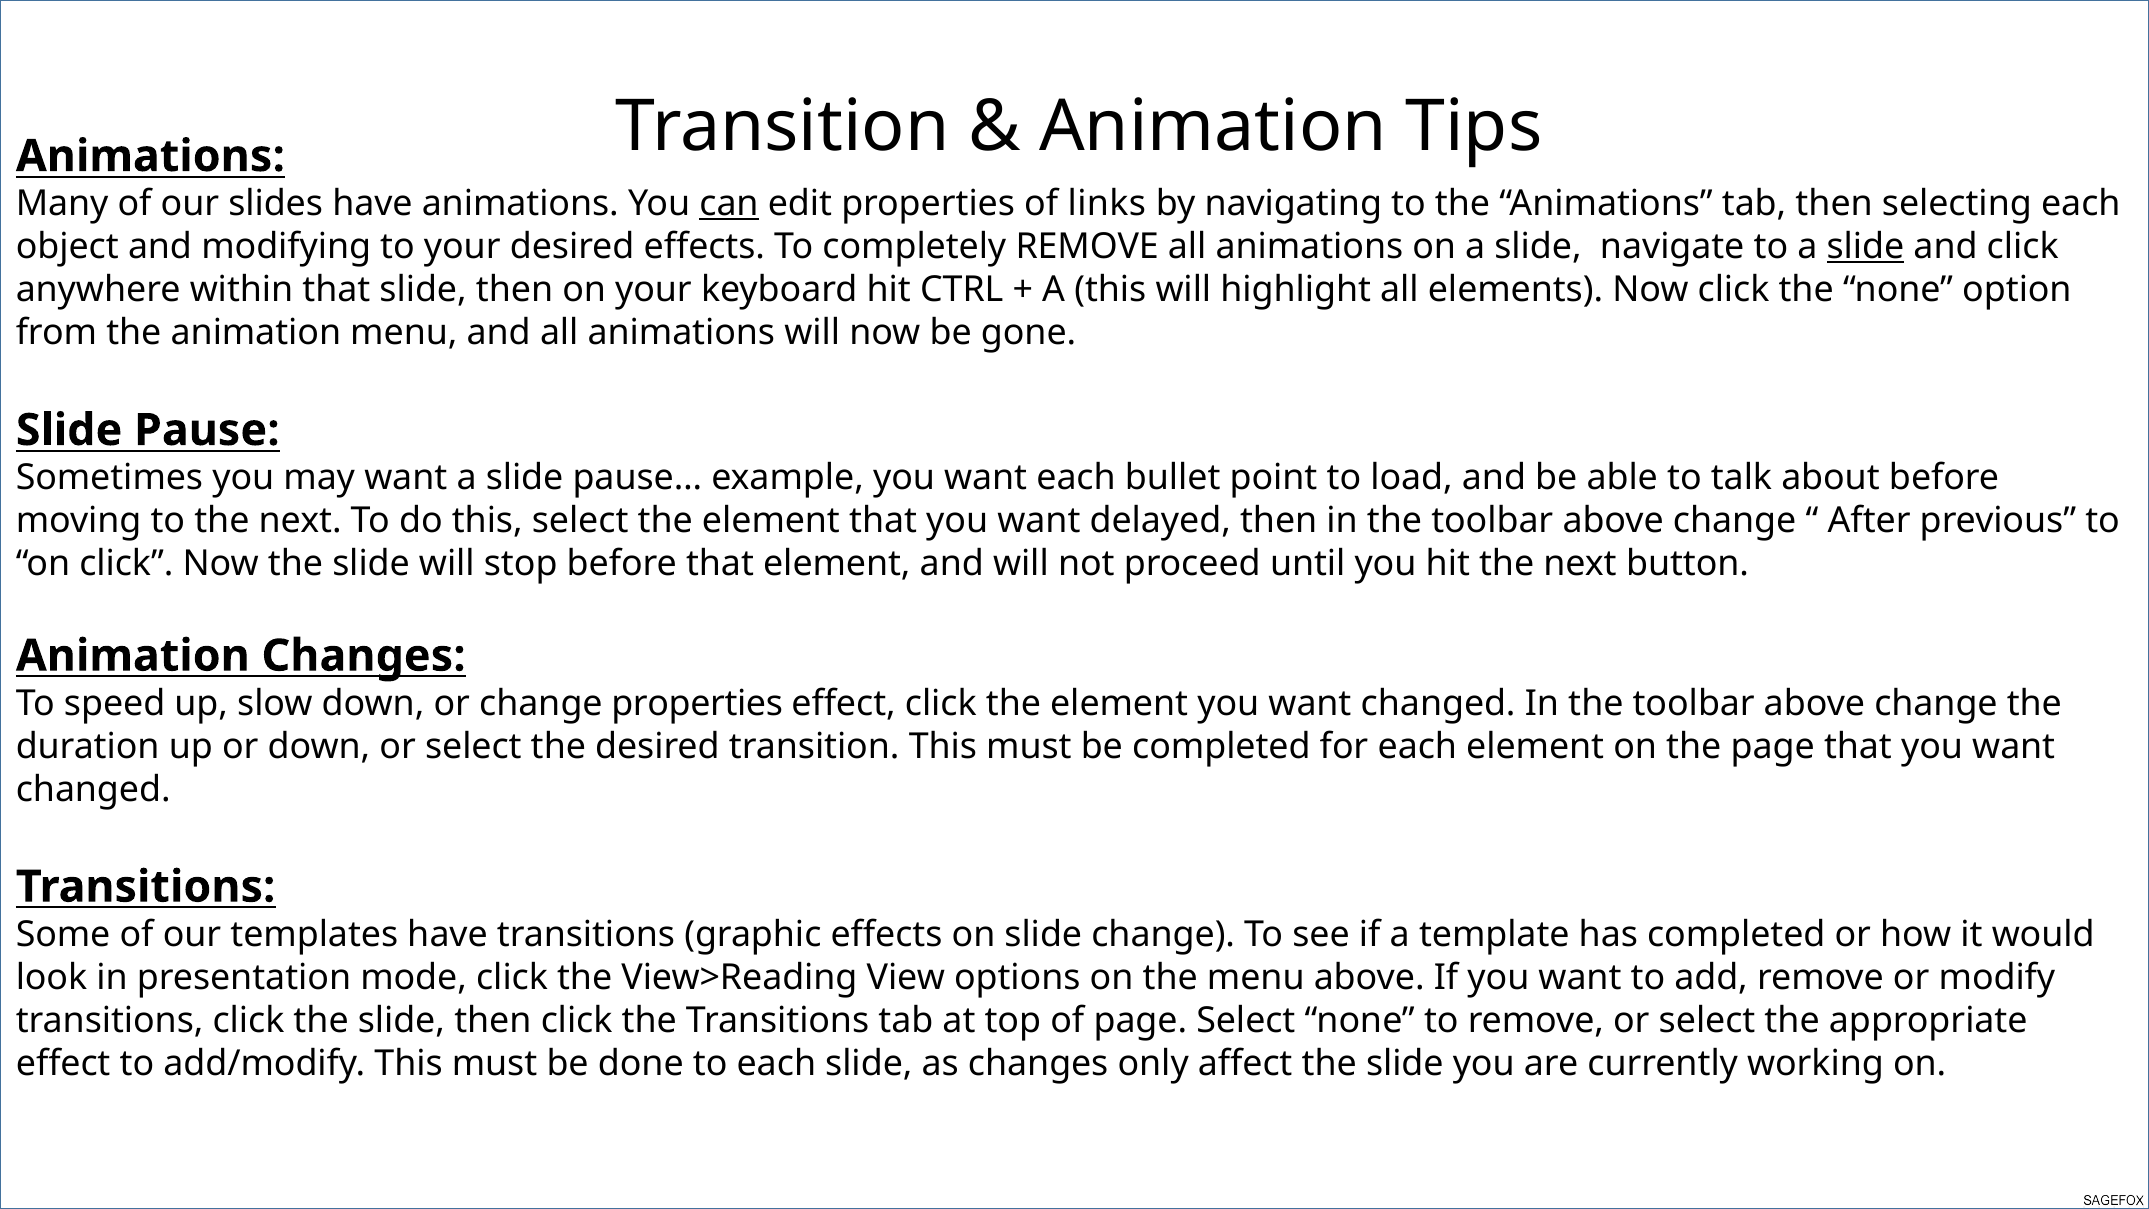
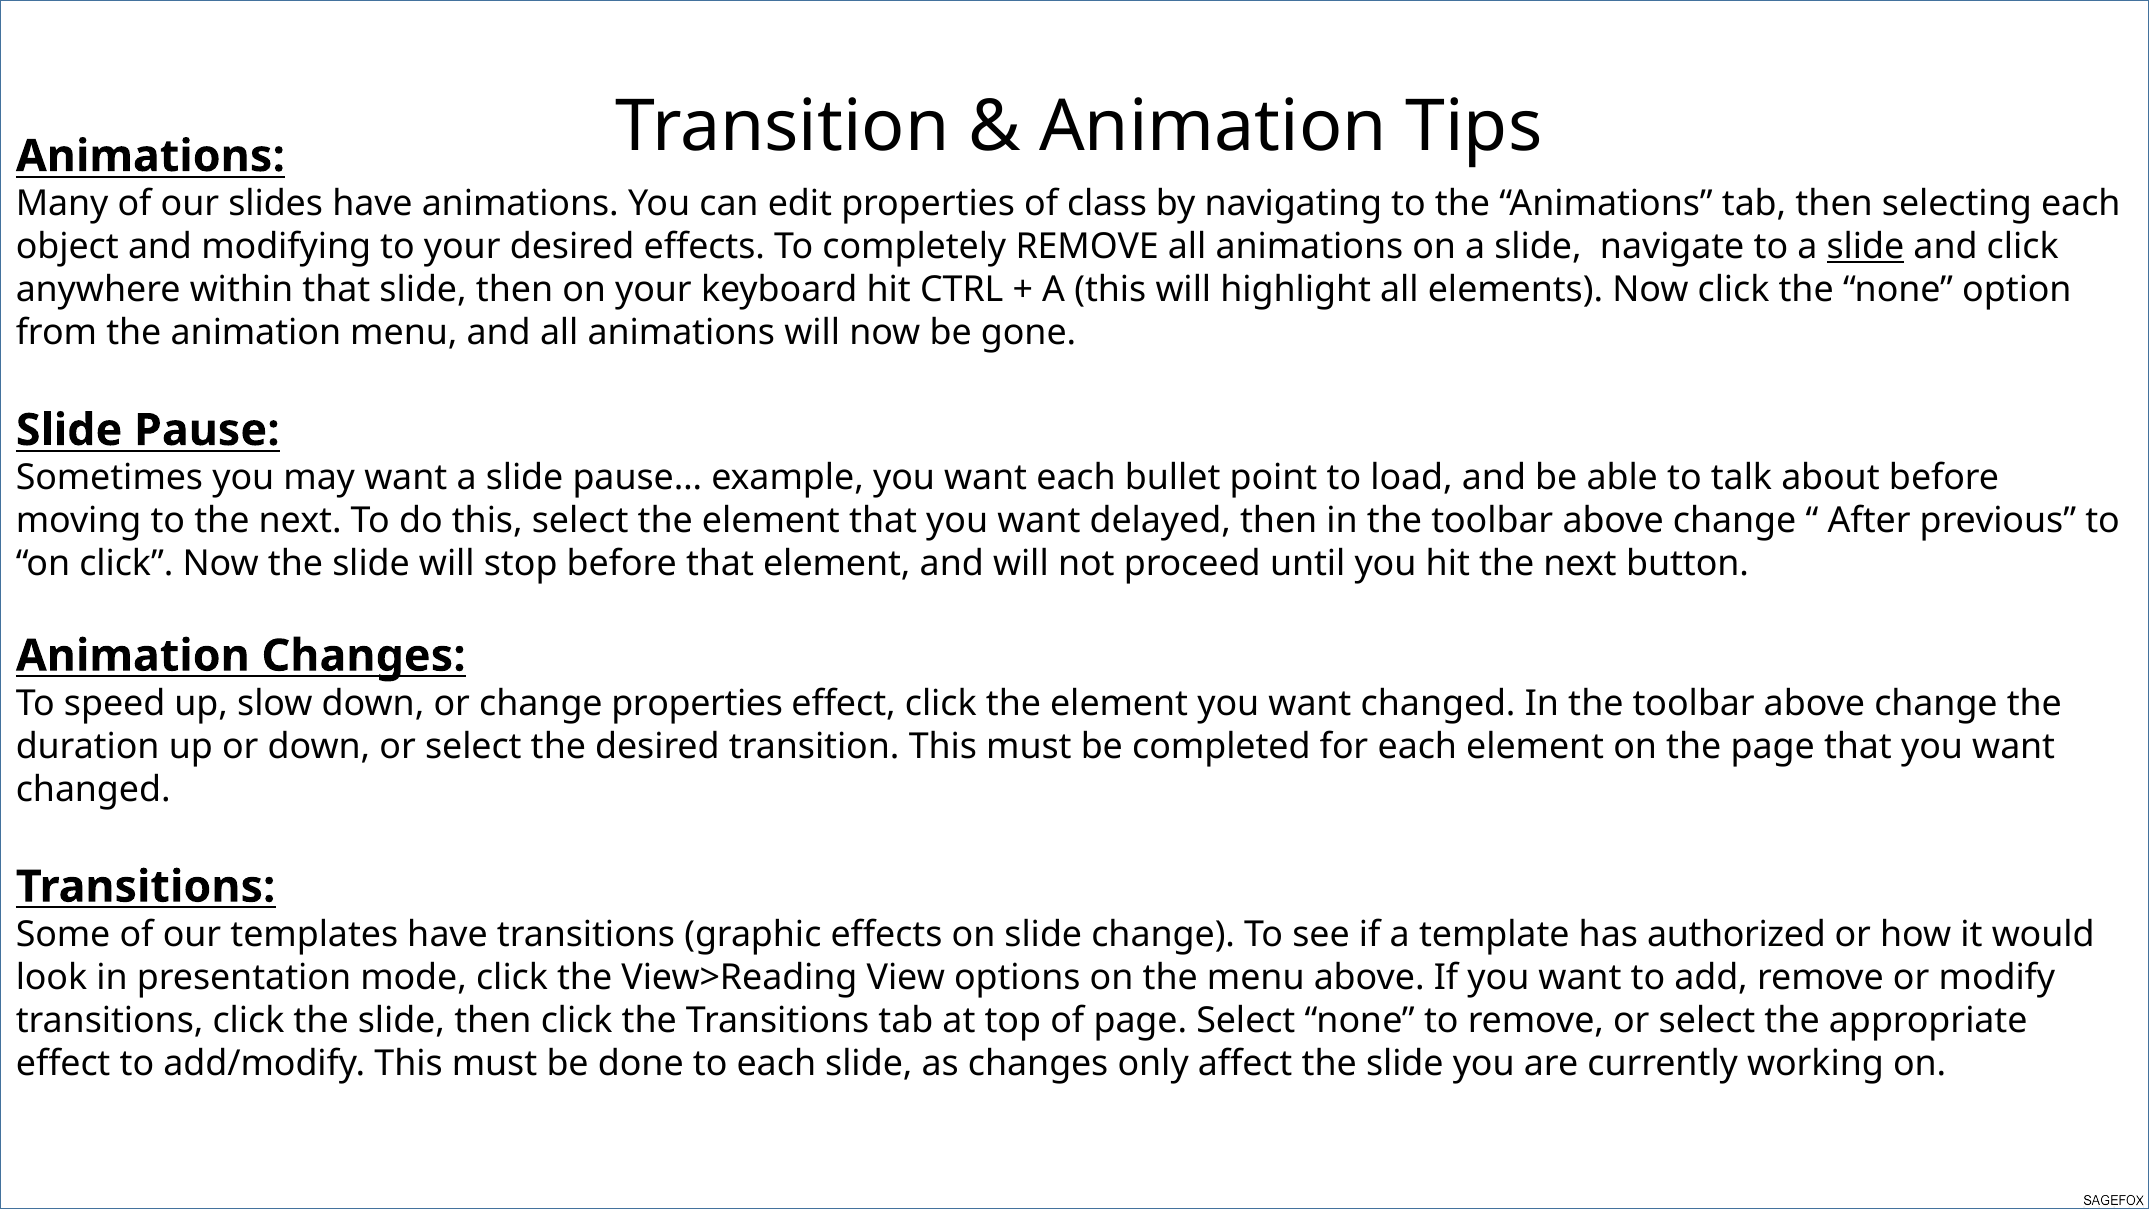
can underline: present -> none (729, 204)
links: links -> class (1107, 204)
has completed: completed -> authorized (1736, 934)
